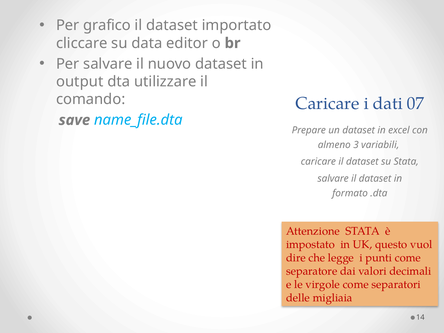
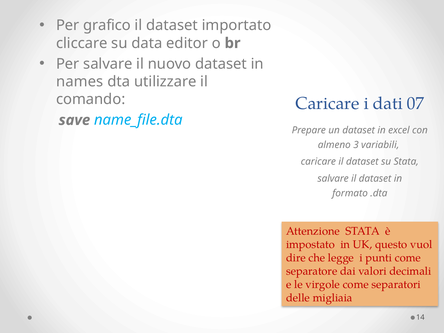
output: output -> names (80, 82)
